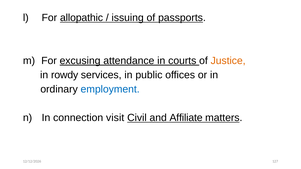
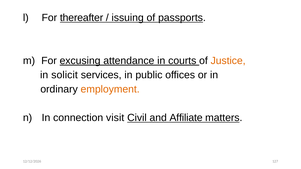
allopathic: allopathic -> thereafter (82, 18)
rowdy: rowdy -> solicit (65, 75)
employment colour: blue -> orange (110, 89)
